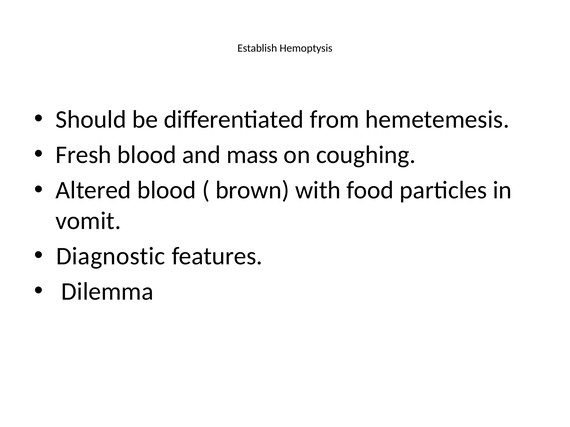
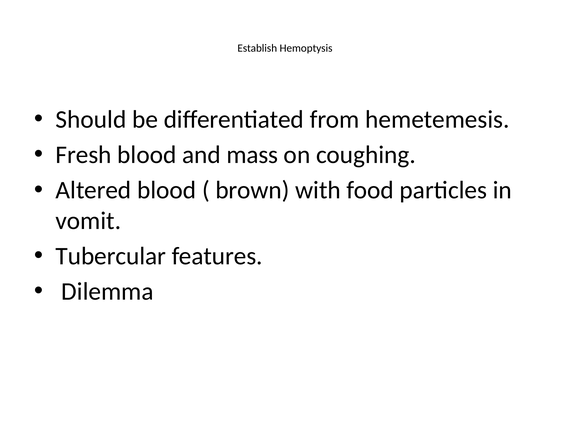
Diagnostic: Diagnostic -> Tubercular (111, 256)
